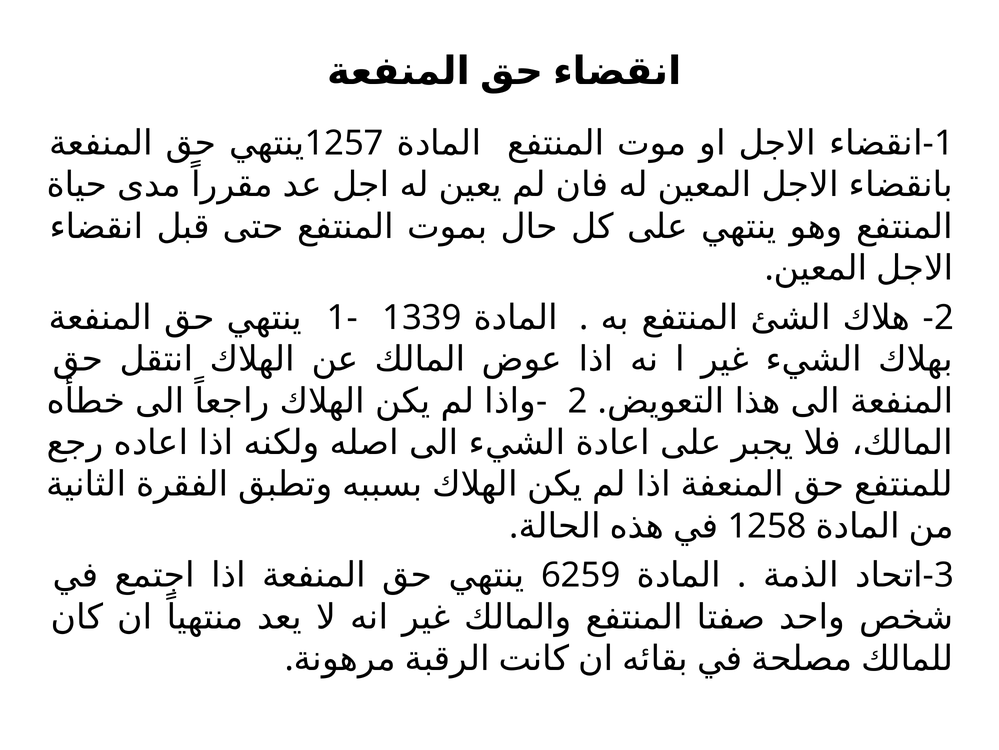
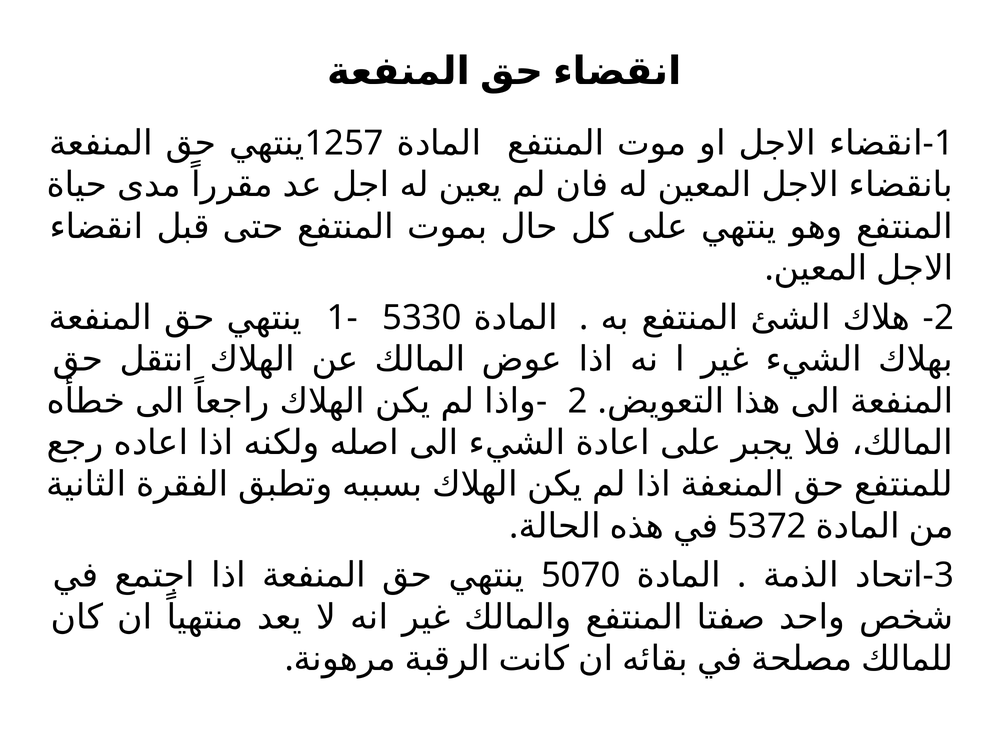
1339: 1339 -> 5330 (422, 317)
1258: 1258 -> 5372 (767, 526)
6259: 6259 -> 5070 (581, 575)
